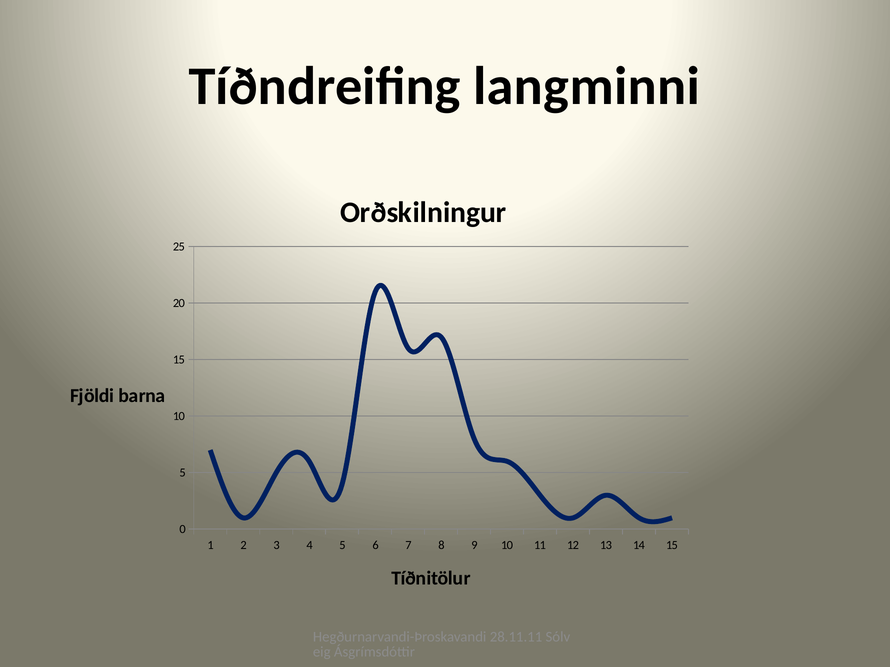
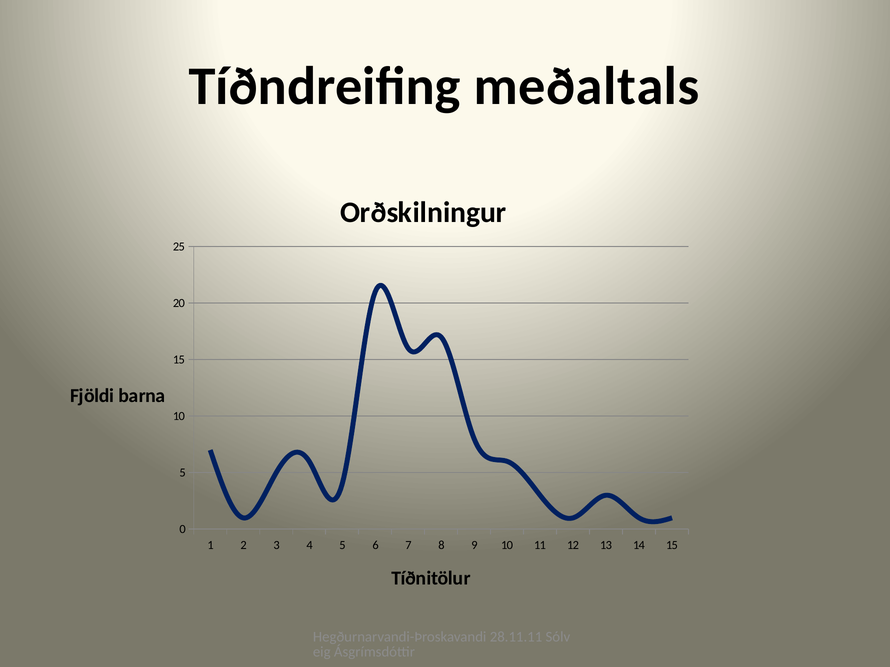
langminni: langminni -> meðaltals (587, 86)
